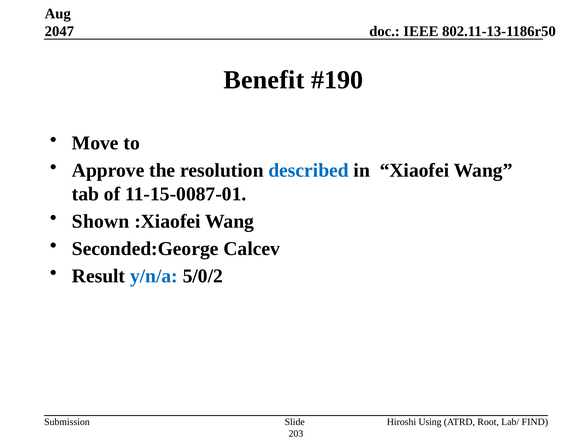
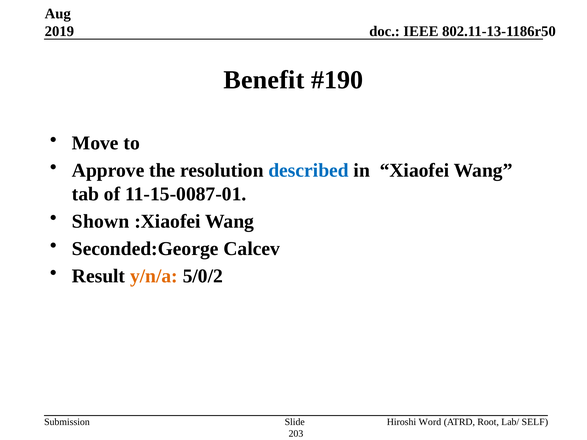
2047: 2047 -> 2019 (59, 31)
y/n/a colour: blue -> orange (154, 276)
Using: Using -> Word (430, 422)
FIND: FIND -> SELF (535, 422)
